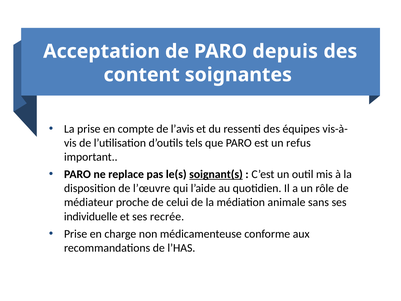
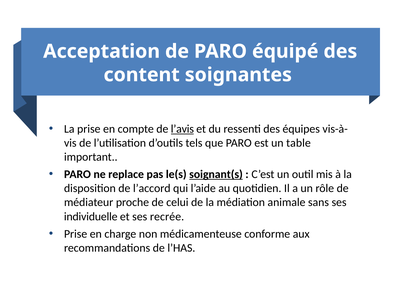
depuis: depuis -> équipé (285, 51)
l’avis underline: none -> present (182, 129)
refus: refus -> table (299, 143)
l’œuvre: l’œuvre -> l’accord (152, 188)
